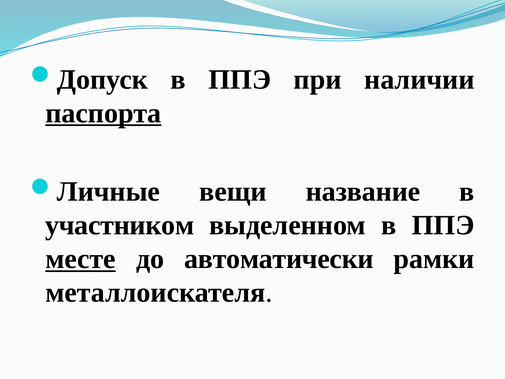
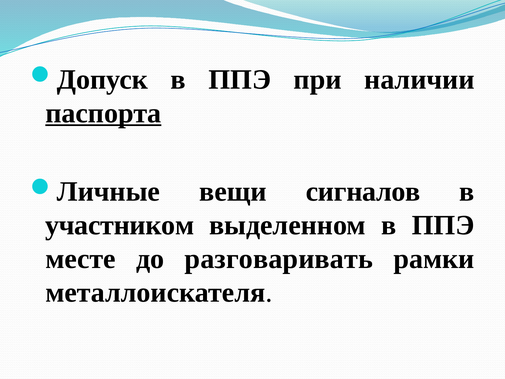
название: название -> сигналов (363, 192)
месте underline: present -> none (81, 259)
автоматически: автоматически -> разговаривать (279, 259)
